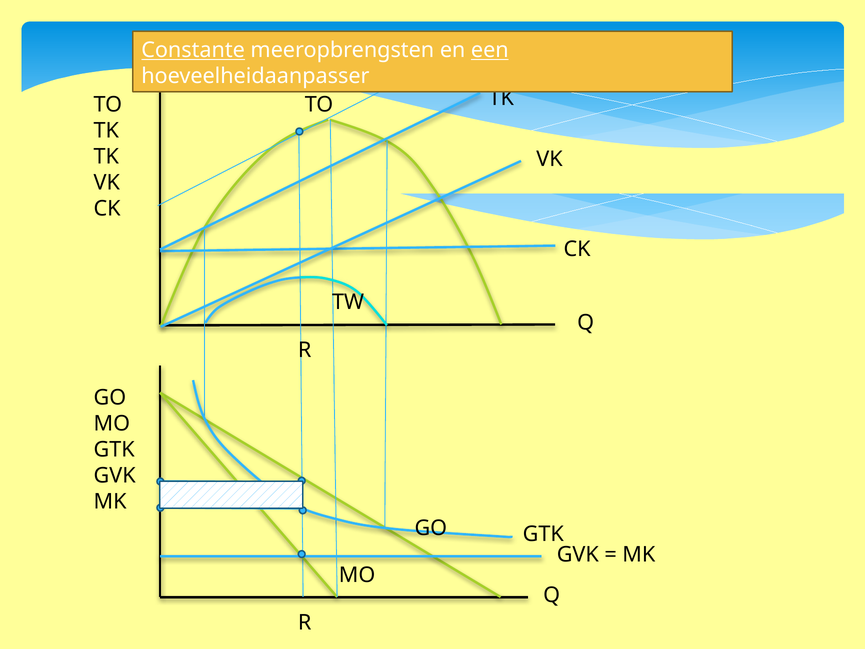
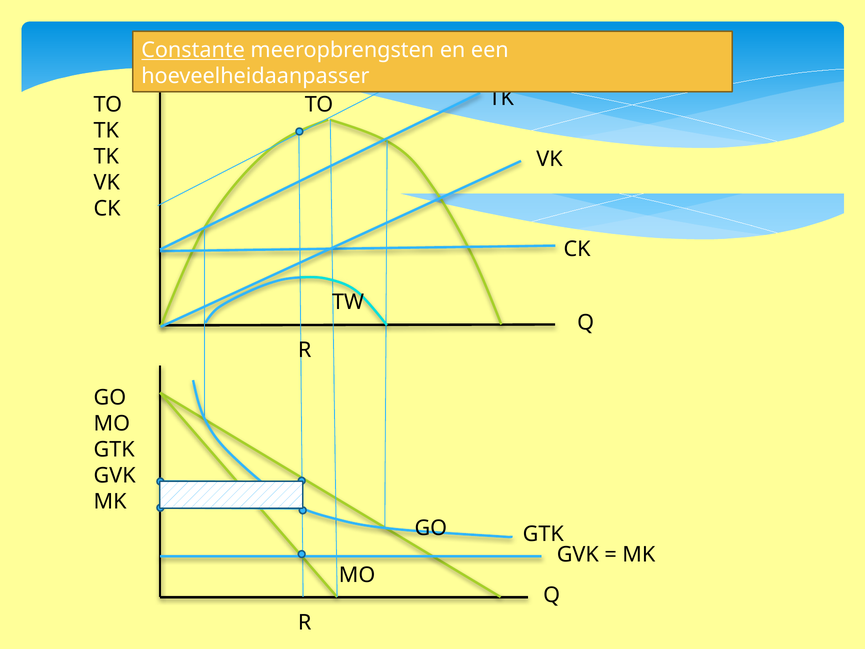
een underline: present -> none (490, 50)
